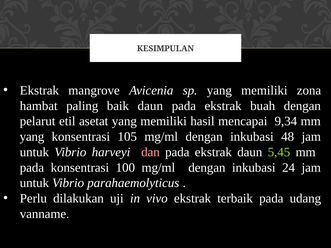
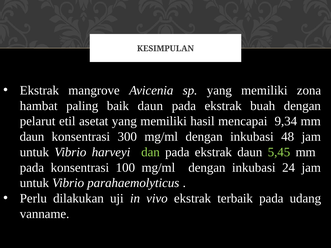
yang: yang -> daun (32, 137)
105: 105 -> 300 (127, 137)
dan colour: pink -> light green (151, 152)
